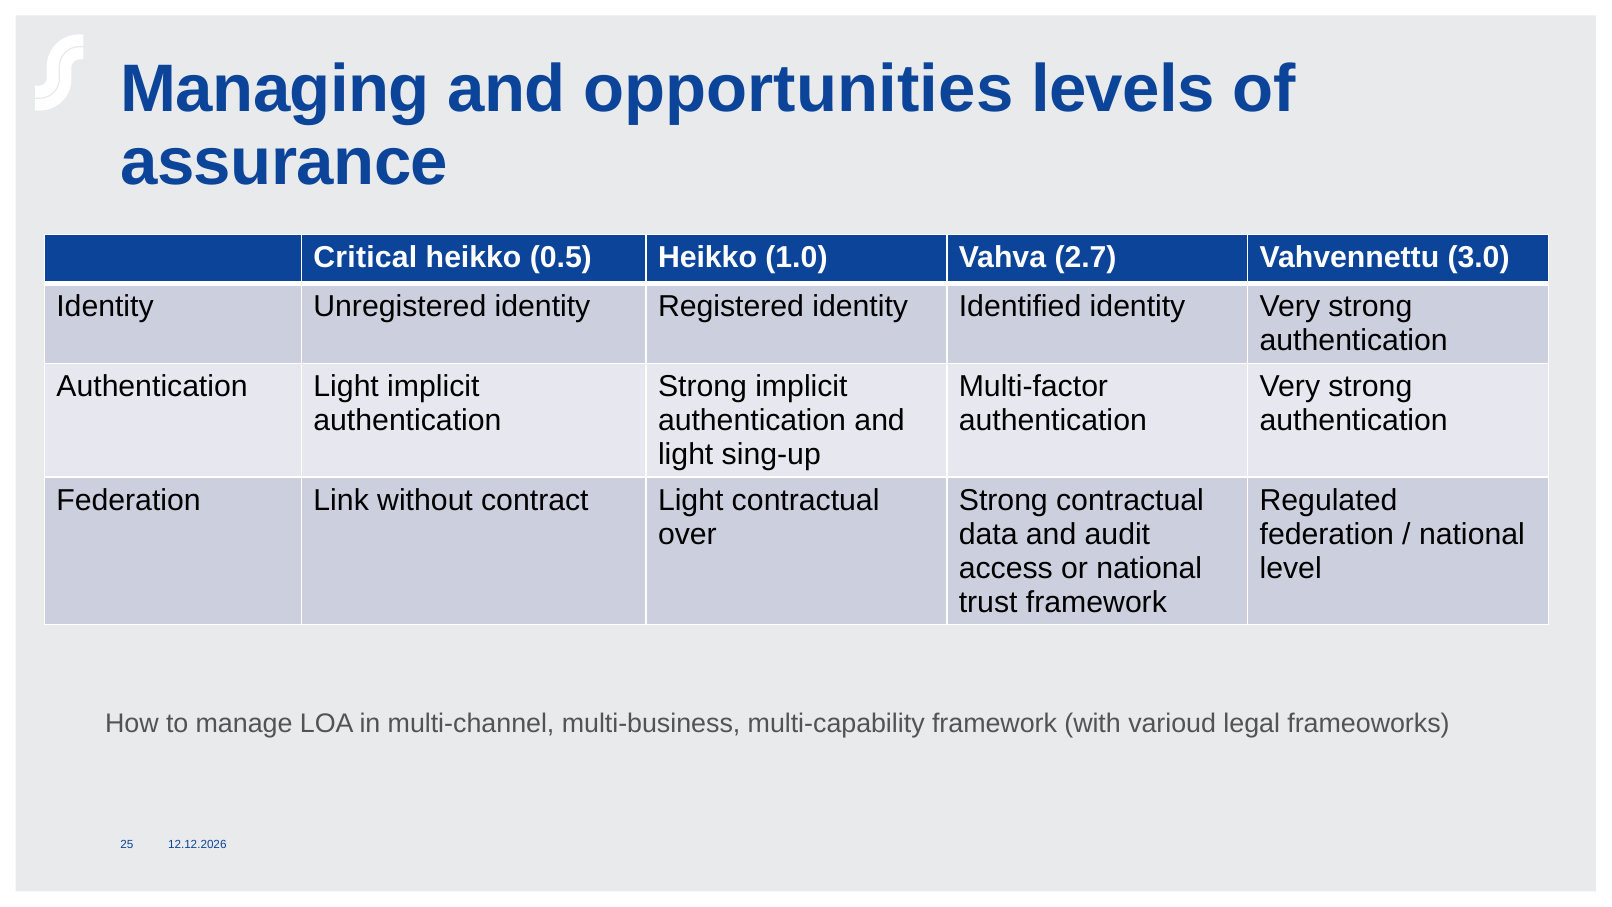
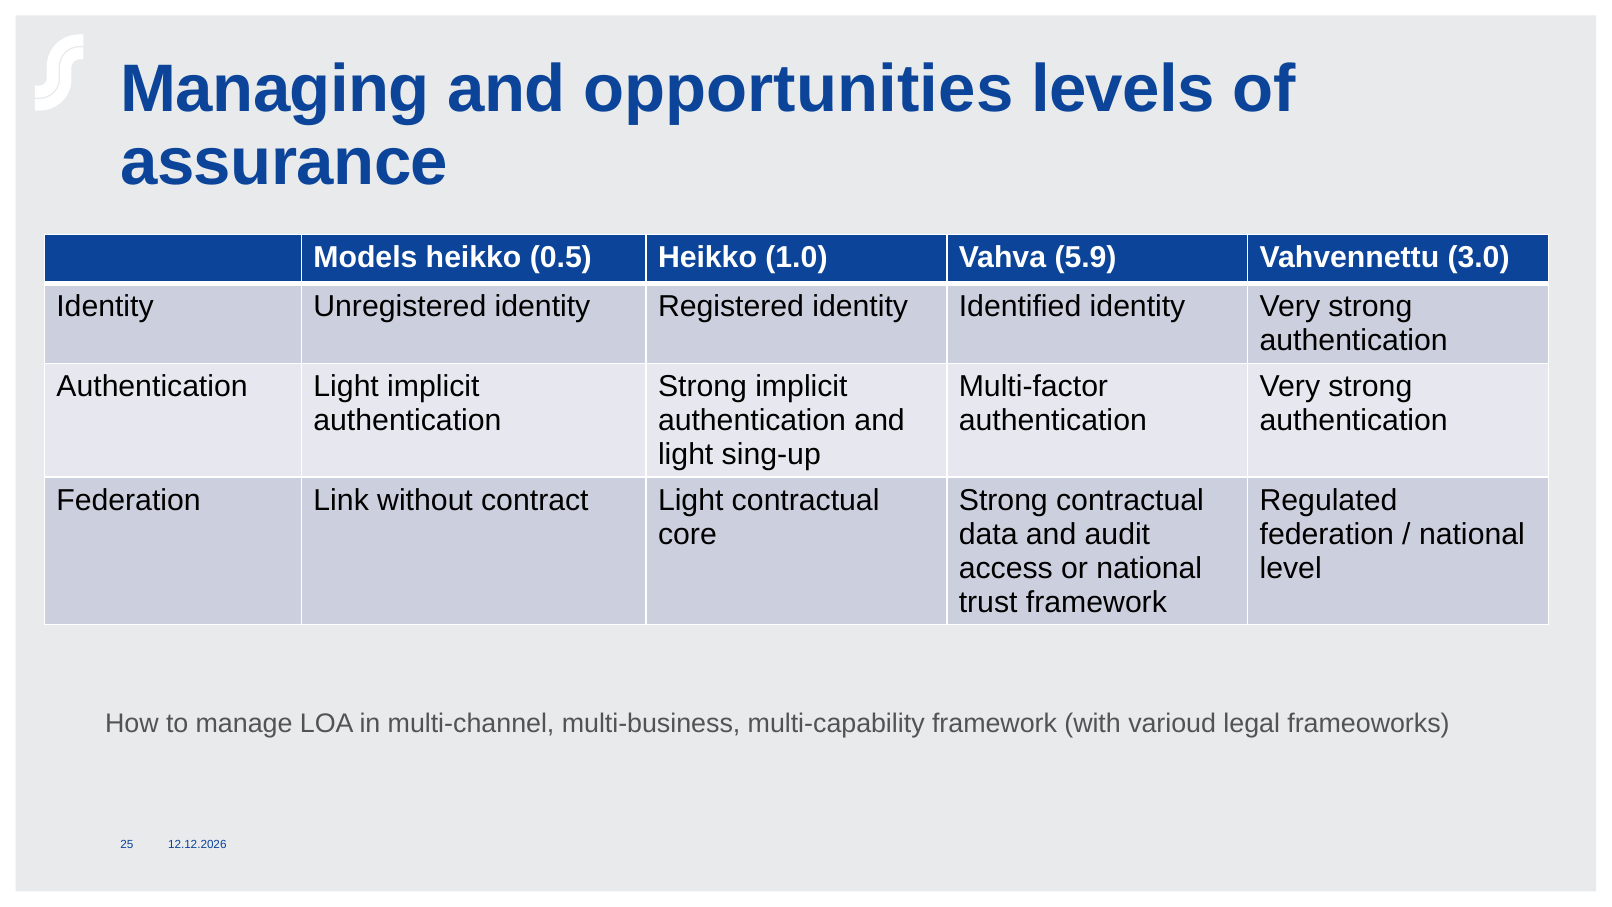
Critical: Critical -> Models (365, 258)
2.7: 2.7 -> 5.9 (1086, 258)
over: over -> core (687, 534)
